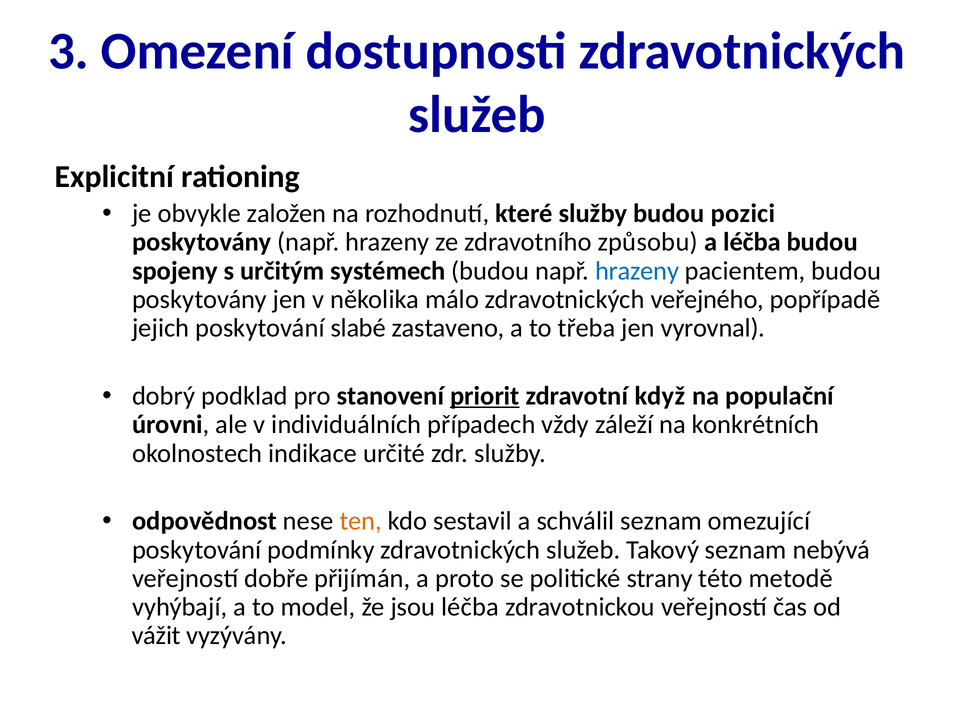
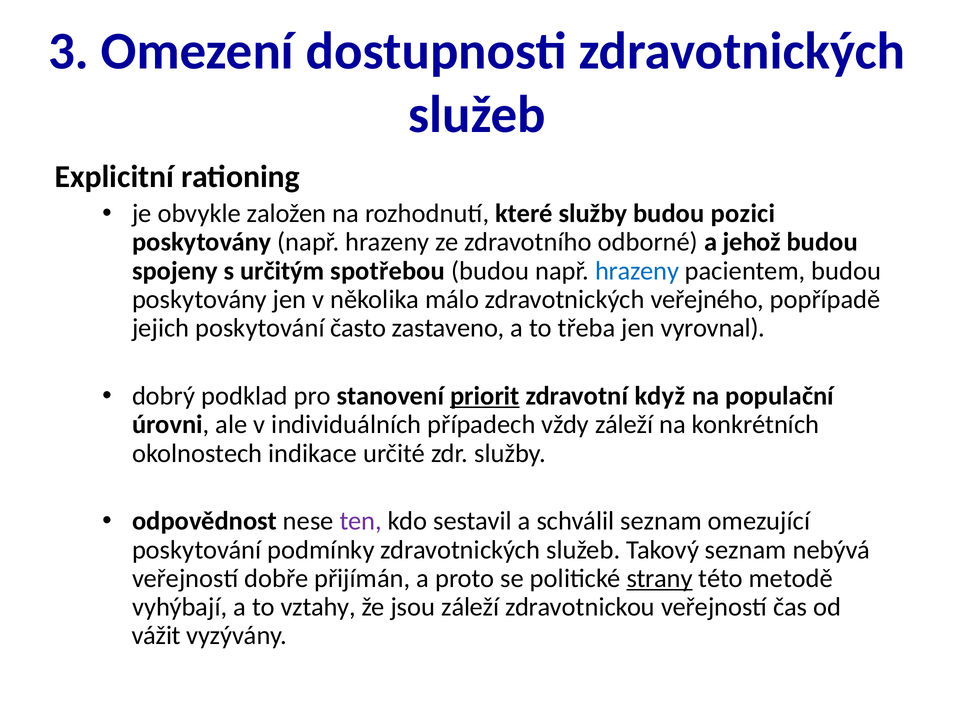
způsobu: způsobu -> odborné (648, 242)
a léčba: léčba -> jehož (752, 242)
systémech: systémech -> spotřebou (388, 271)
slabé: slabé -> často (358, 328)
ten colour: orange -> purple (361, 521)
strany underline: none -> present (660, 578)
model: model -> vztahy (318, 607)
jsou léčba: léčba -> záleží (470, 607)
